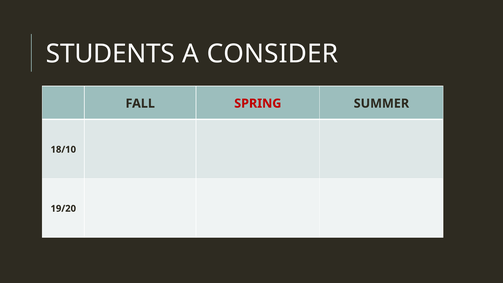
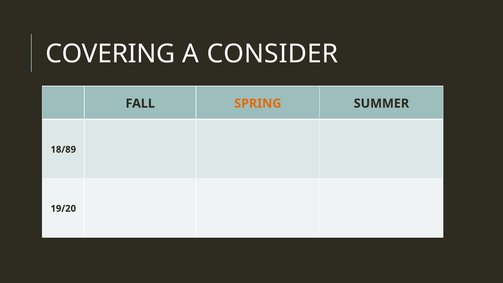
STUDENTS: STUDENTS -> COVERING (110, 54)
SPRING colour: red -> orange (258, 103)
18/10: 18/10 -> 18/89 (63, 149)
